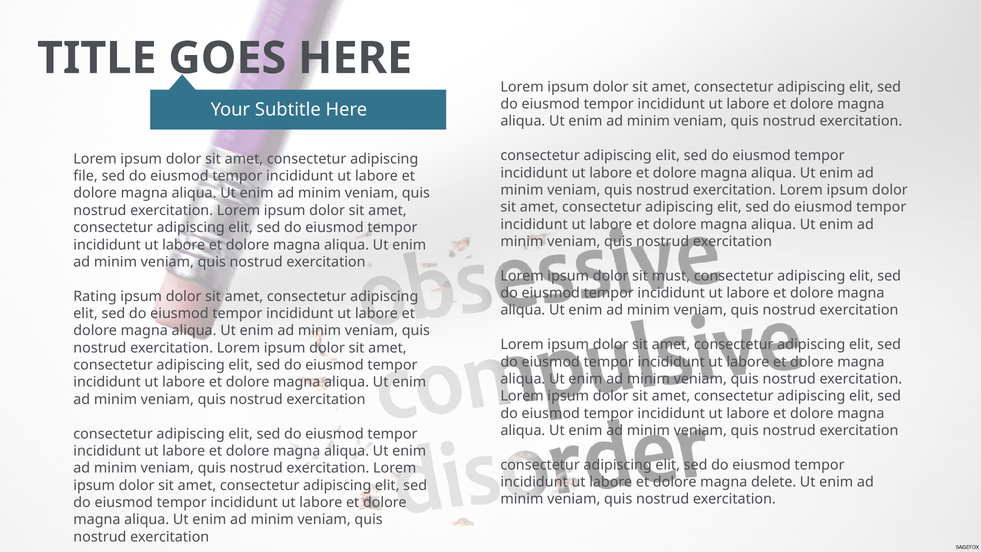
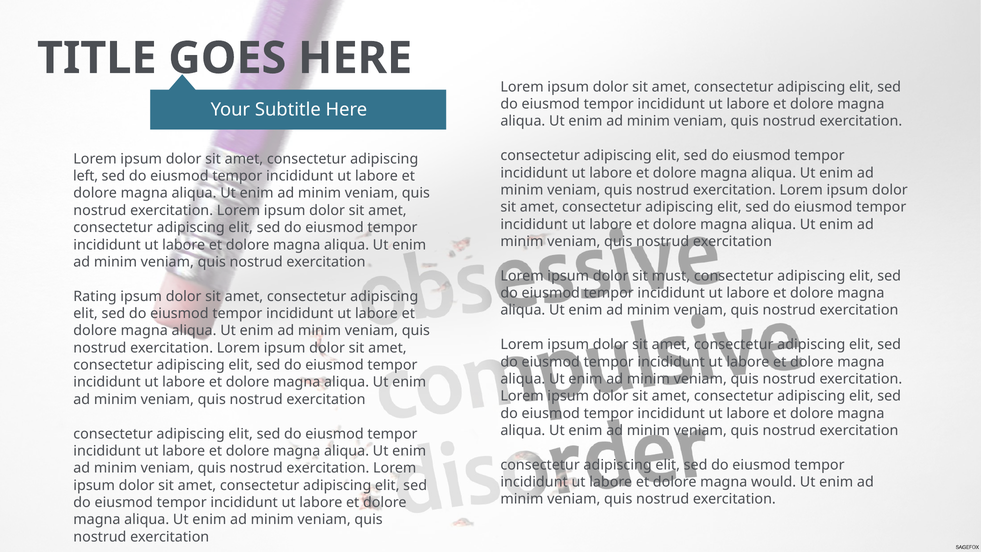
file: file -> left (86, 176)
delete: delete -> would (774, 482)
